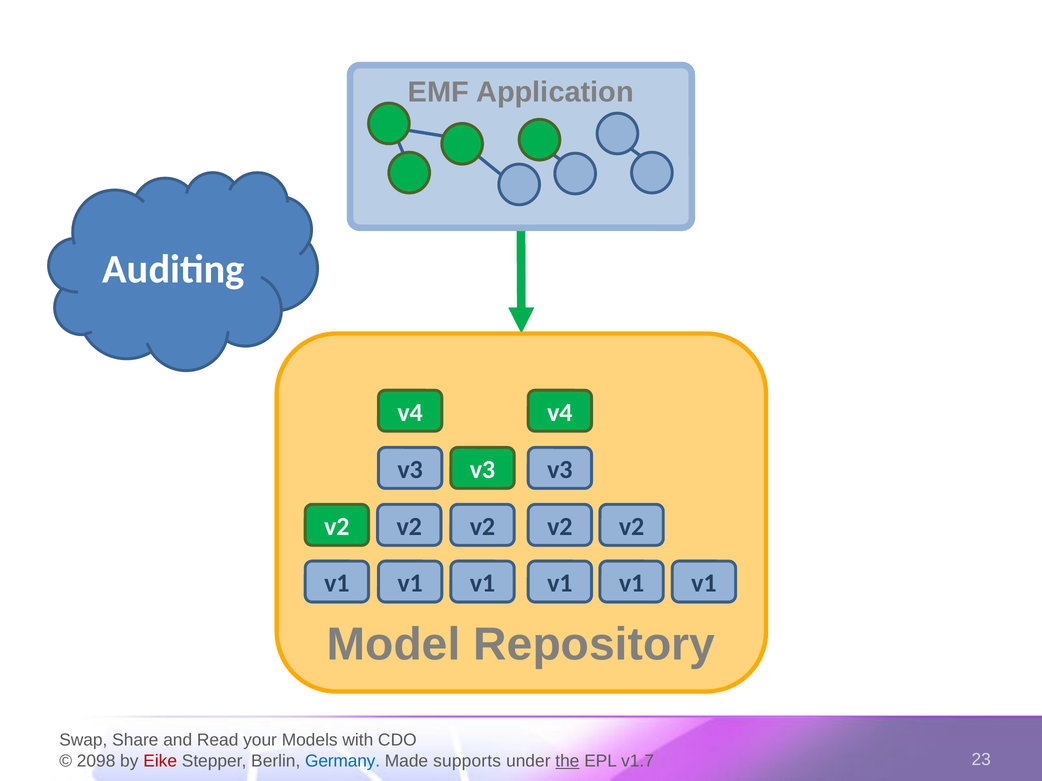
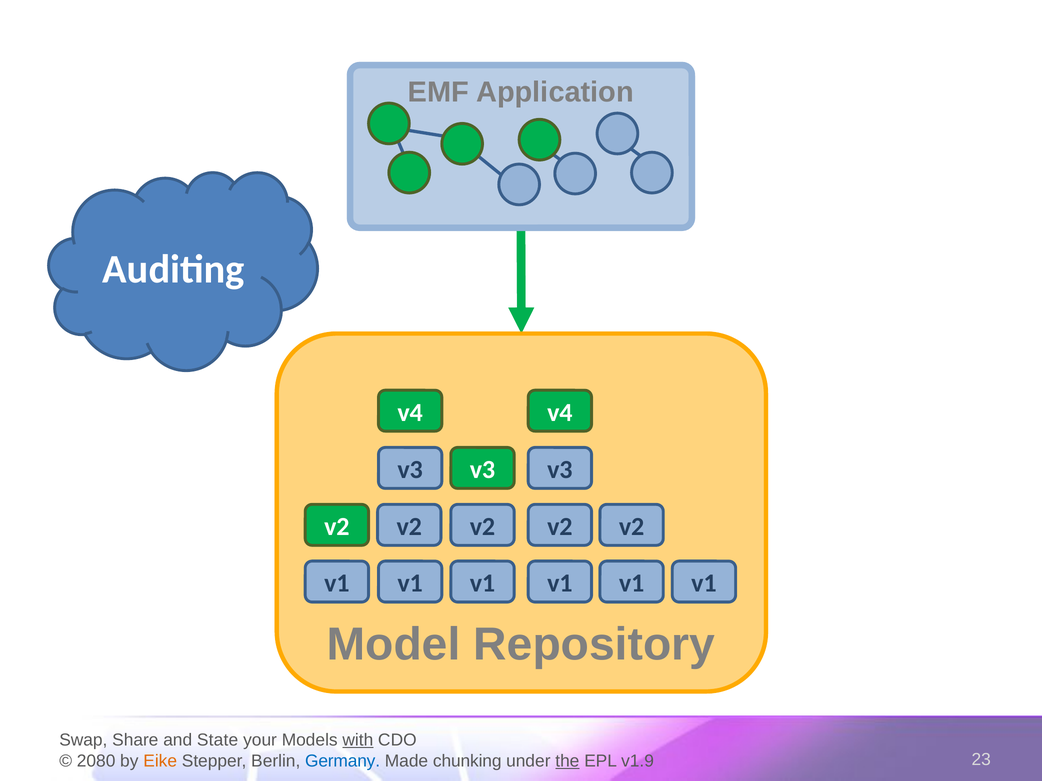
Read: Read -> State (218, 740)
with underline: none -> present (358, 740)
2098: 2098 -> 2080 (96, 761)
Eike colour: red -> orange (160, 761)
supports: supports -> chunking (467, 761)
v1.7: v1.7 -> v1.9 (638, 761)
